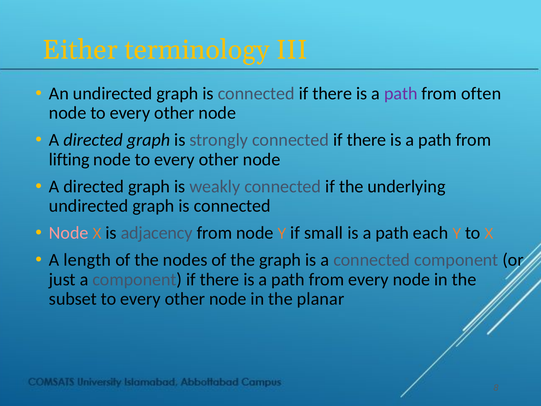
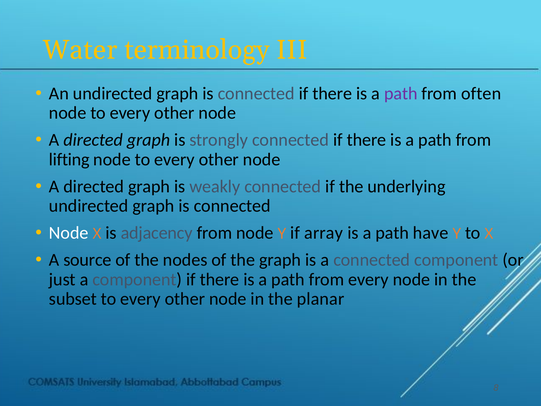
Either: Either -> Water (80, 50)
Node colour: pink -> white (69, 233)
small: small -> array (324, 233)
each: each -> have (431, 233)
length: length -> source (87, 260)
